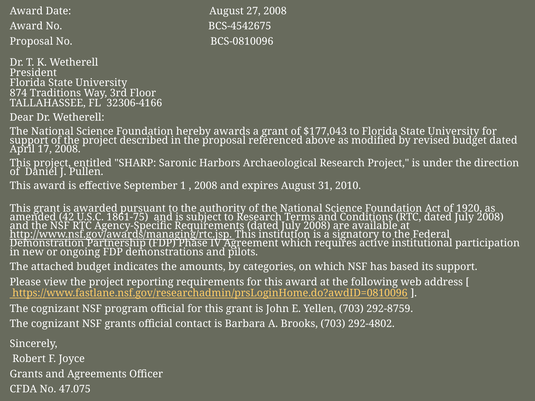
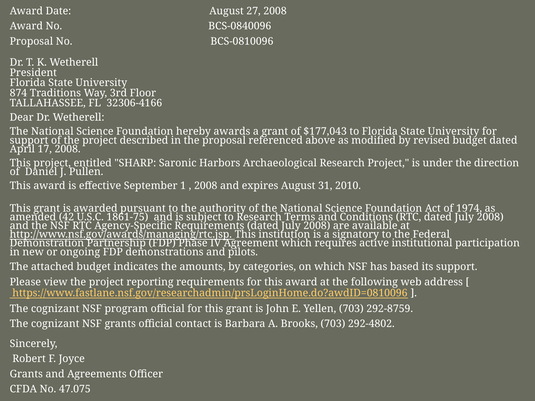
BCS-4542675: BCS-4542675 -> BCS-0840096 (240, 26)
1920: 1920 -> 1974 (469, 208)
